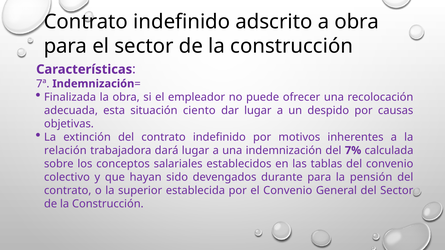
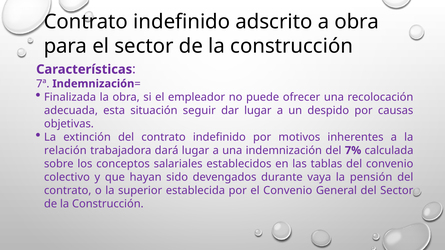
ciento: ciento -> seguir (199, 111)
durante para: para -> vaya (319, 177)
